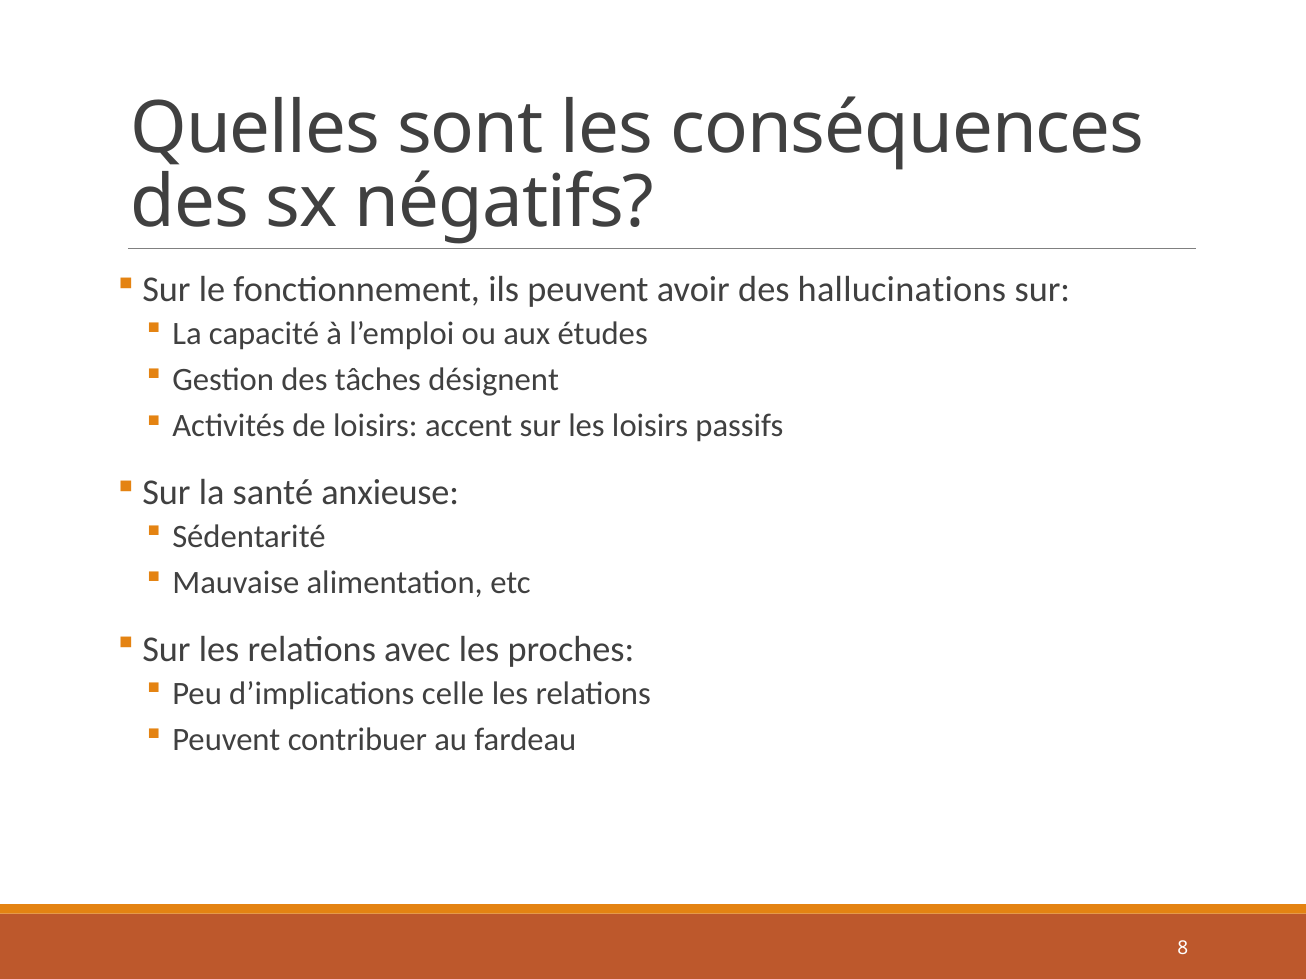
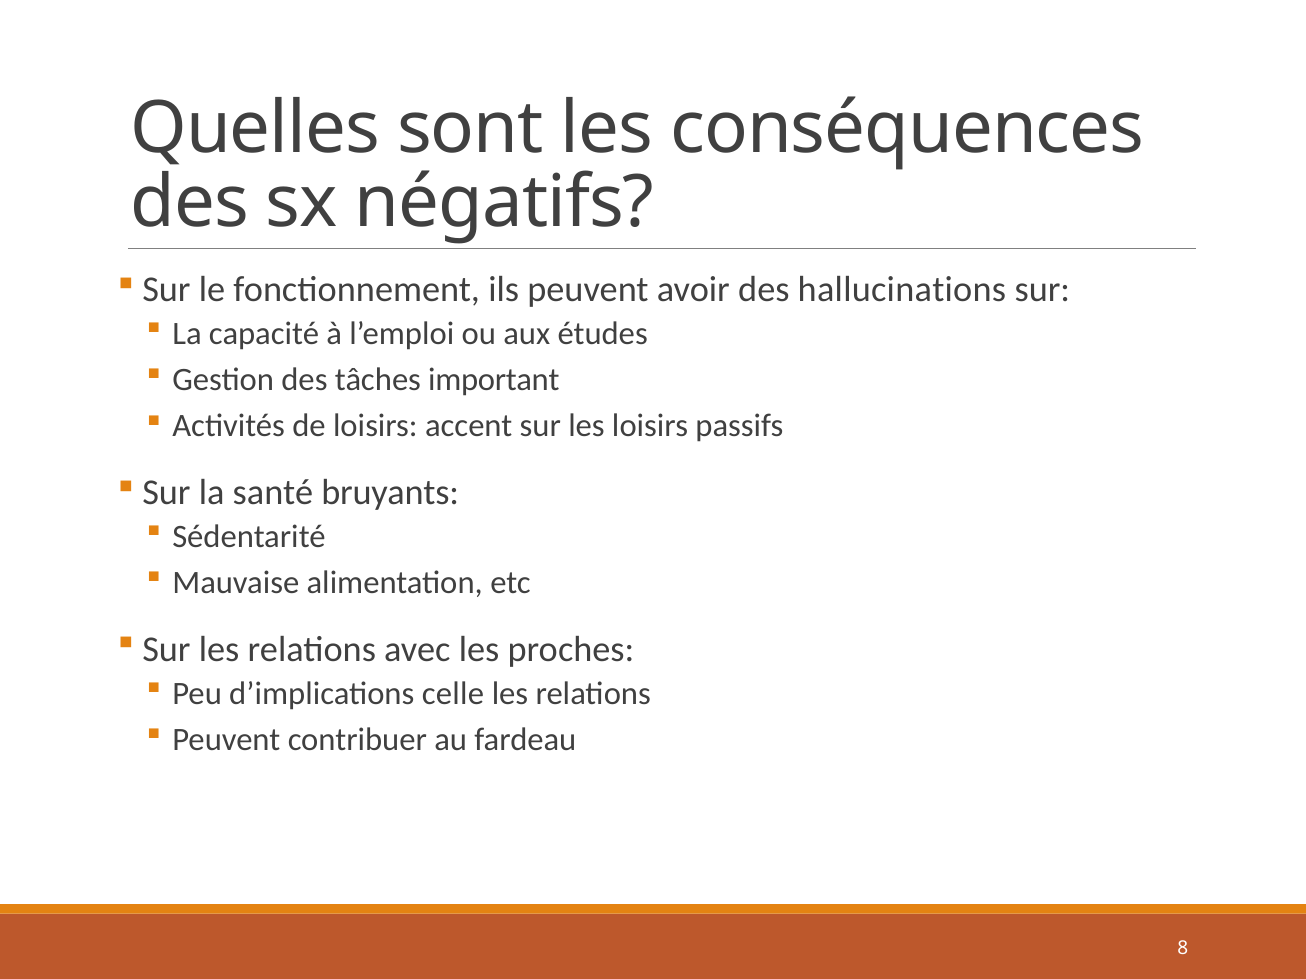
désignent: désignent -> important (494, 380)
anxieuse: anxieuse -> bruyants (390, 493)
